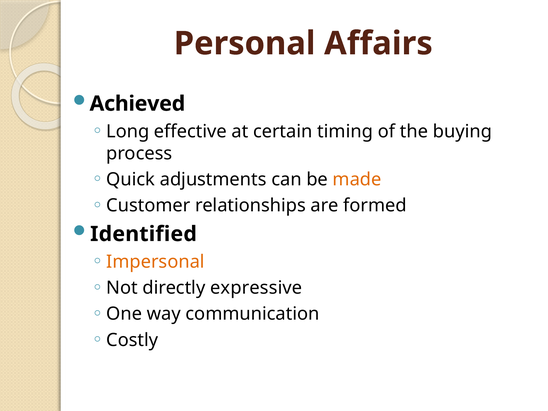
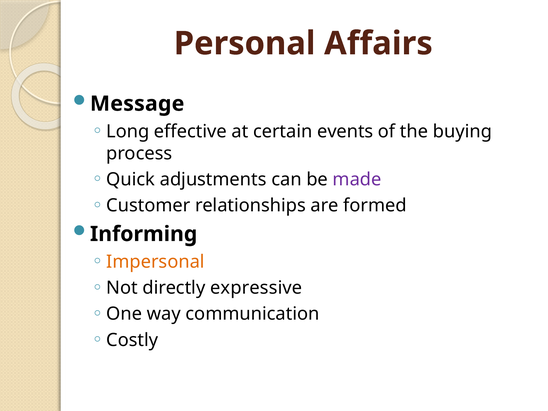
Achieved: Achieved -> Message (137, 104)
timing: timing -> events (345, 131)
made colour: orange -> purple (357, 179)
Identified: Identified -> Informing (144, 234)
